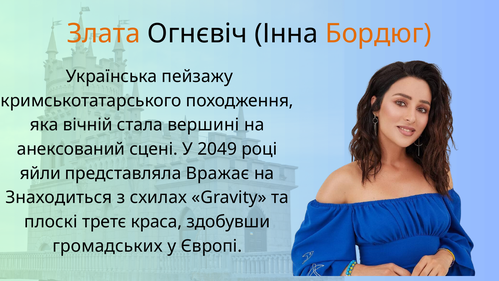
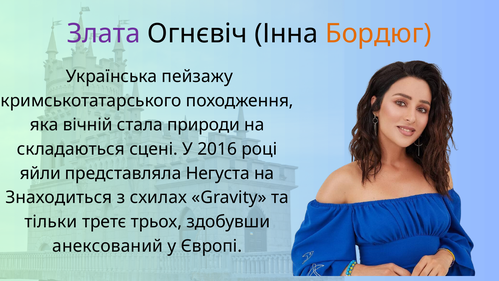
Злата colour: orange -> purple (104, 33)
вершині: вершині -> природи (204, 125)
анексований: анексований -> складаються (71, 149)
2049: 2049 -> 2016 (217, 149)
Вражає: Вражає -> Негуста (218, 173)
плоскі: плоскі -> тільки (51, 222)
краса: краса -> трьох (156, 222)
громадських: громадських -> анексований (108, 246)
